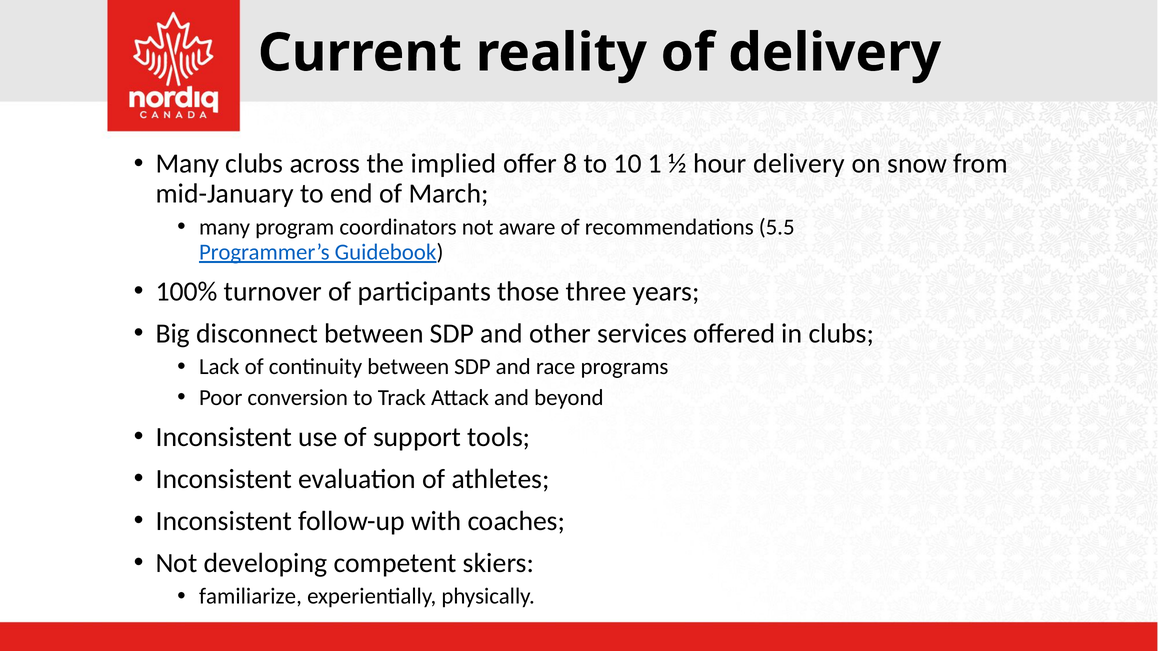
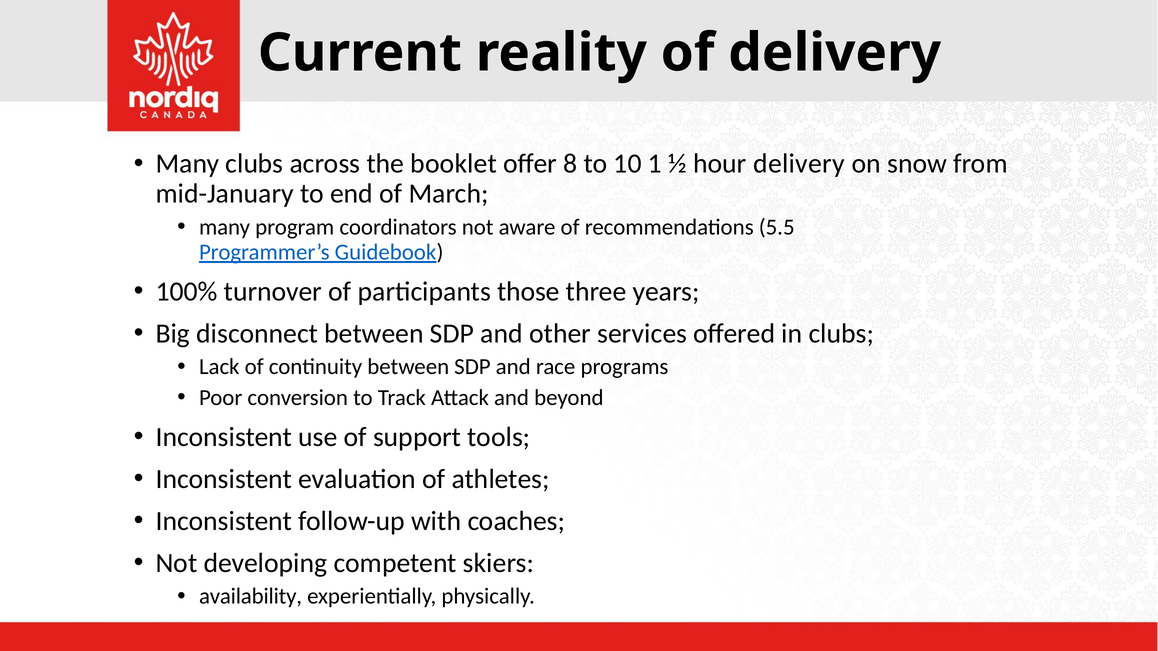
implied: implied -> booklet (454, 164)
familiarize: familiarize -> availability (251, 597)
